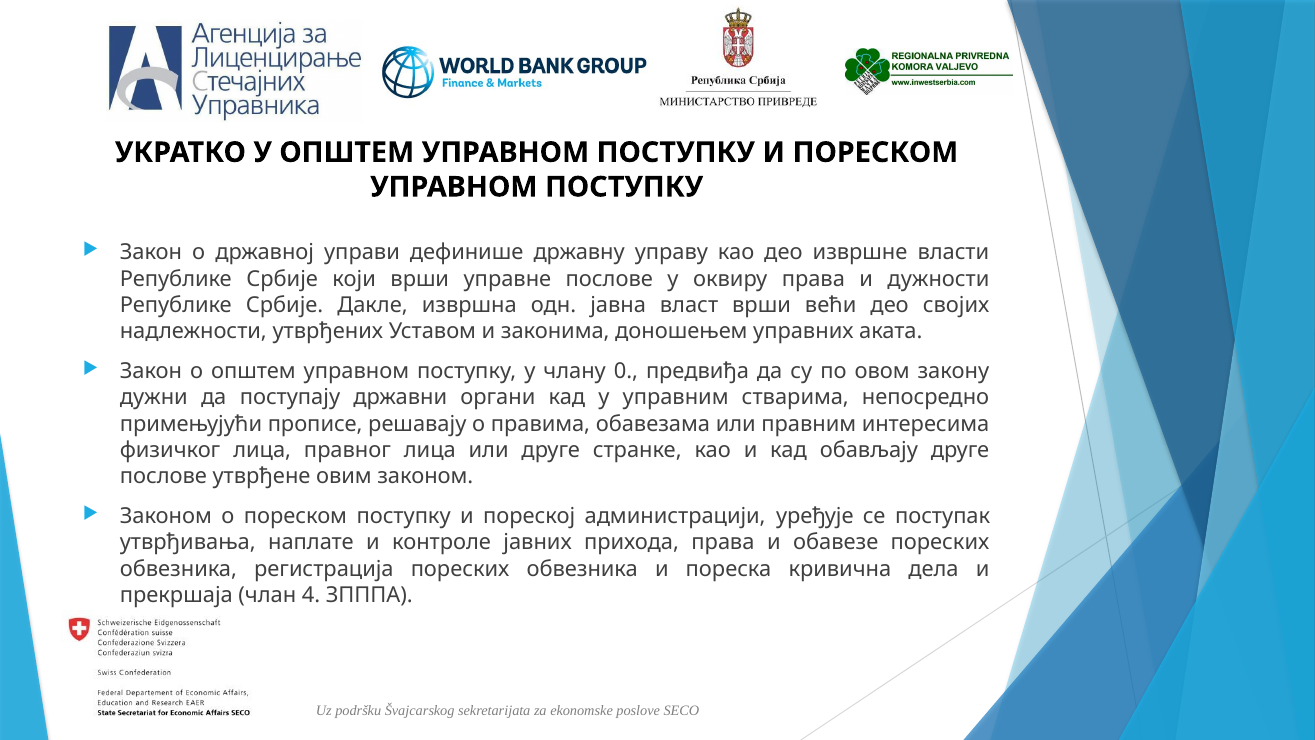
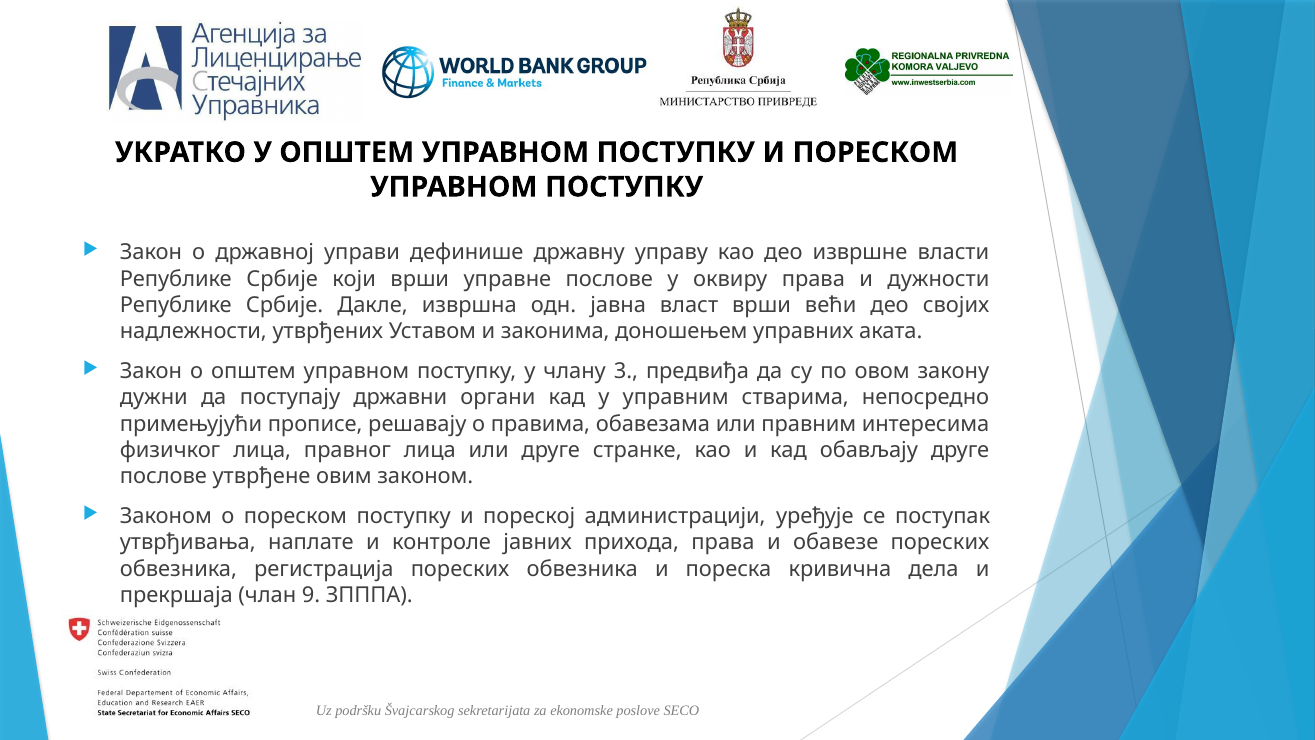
0: 0 -> 3 (626, 371)
4: 4 -> 9 (311, 595)
